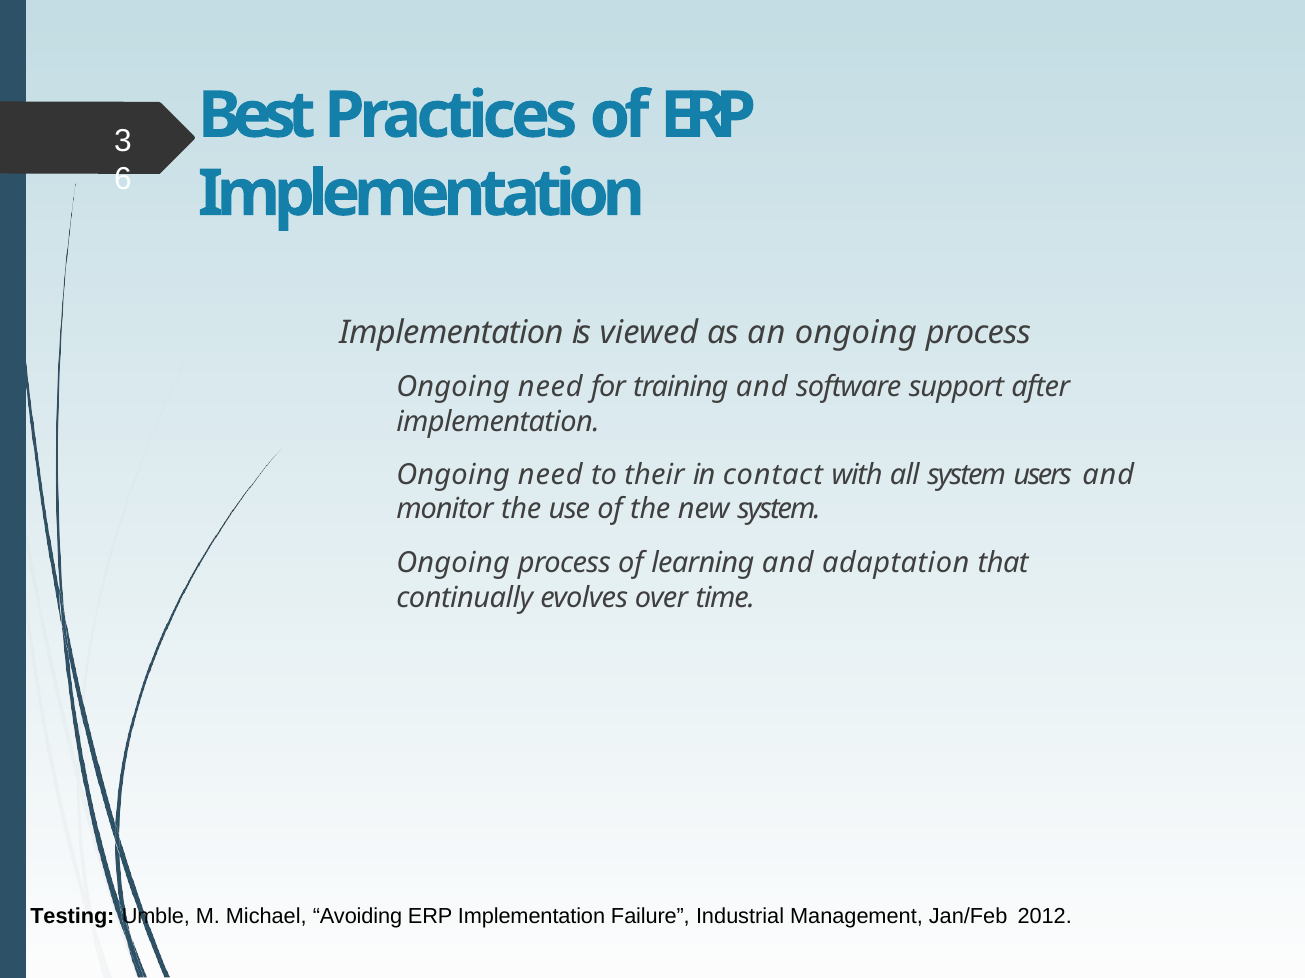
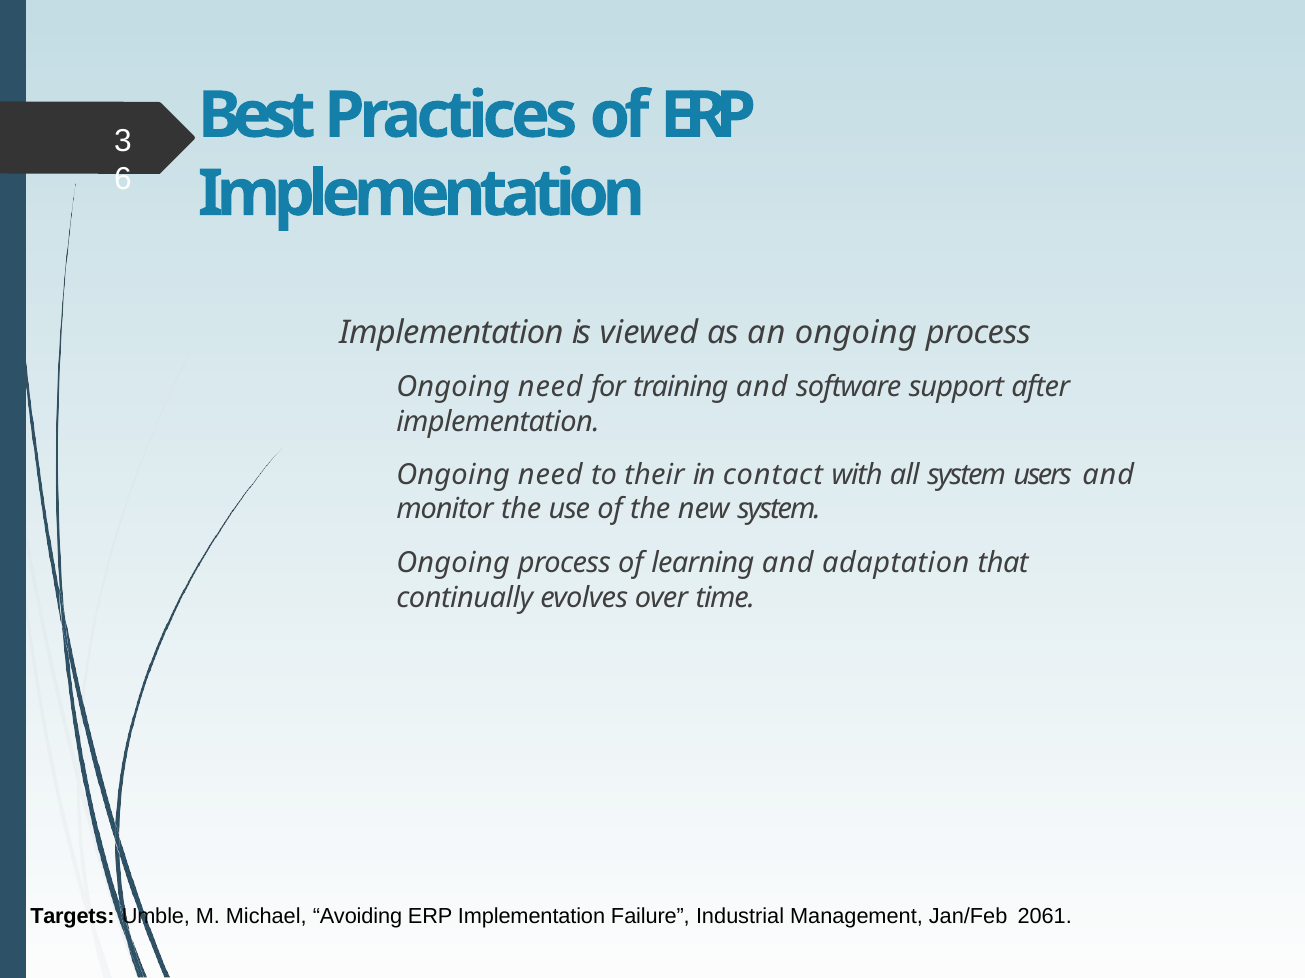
Testing: Testing -> Targets (72, 917)
2012: 2012 -> 2061 (1045, 917)
